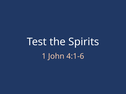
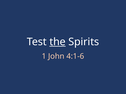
the underline: none -> present (58, 42)
